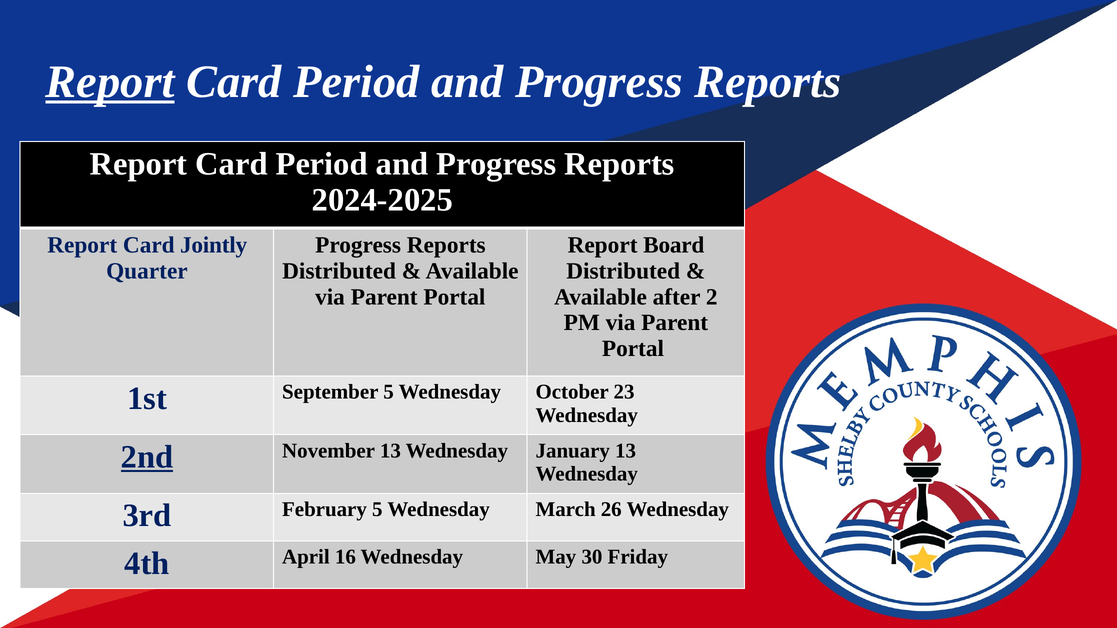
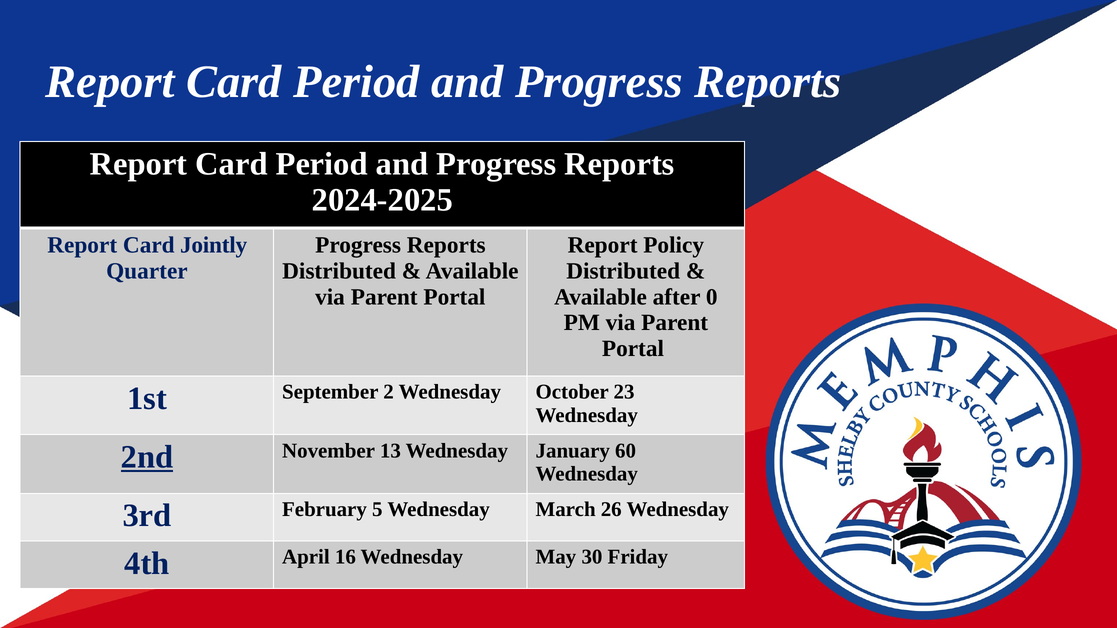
Report underline: present -> none (110, 82)
Board: Board -> Policy (674, 245)
2: 2 -> 0 (712, 297)
September 5: 5 -> 2 (389, 392)
January 13: 13 -> 60 (626, 451)
